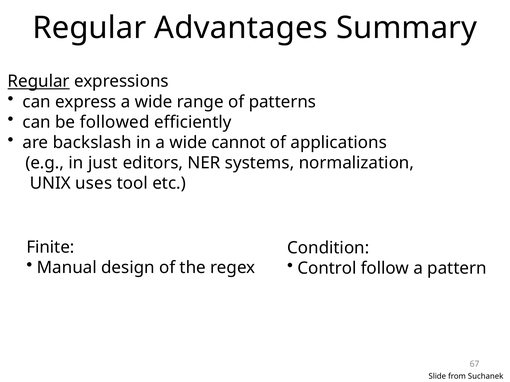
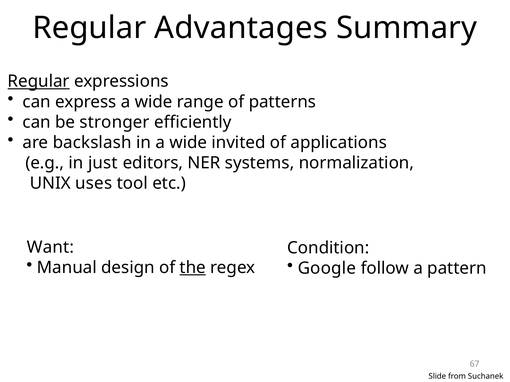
followed: followed -> stronger (115, 122)
cannot: cannot -> invited (239, 143)
Finite: Finite -> Want (50, 248)
the underline: none -> present (193, 268)
Control: Control -> Google (327, 269)
